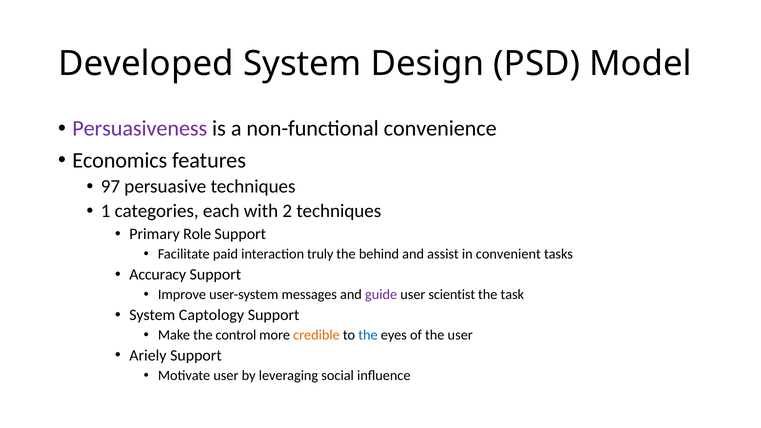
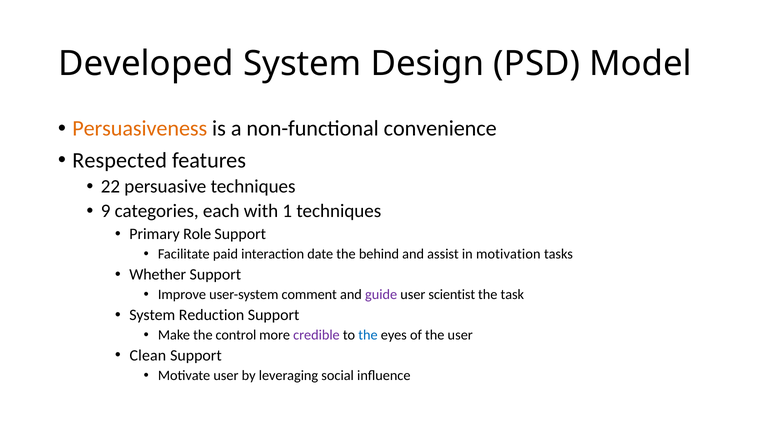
Persuasiveness colour: purple -> orange (140, 129)
Economics: Economics -> Respected (120, 160)
97: 97 -> 22 (110, 187)
1: 1 -> 9 (106, 211)
2: 2 -> 1 (287, 211)
truly: truly -> date (320, 254)
convenient: convenient -> motivation (508, 254)
Accuracy: Accuracy -> Whether (158, 274)
messages: messages -> comment (309, 295)
Captology: Captology -> Reduction (212, 315)
credible colour: orange -> purple (316, 335)
Ariely: Ariely -> Clean (148, 355)
